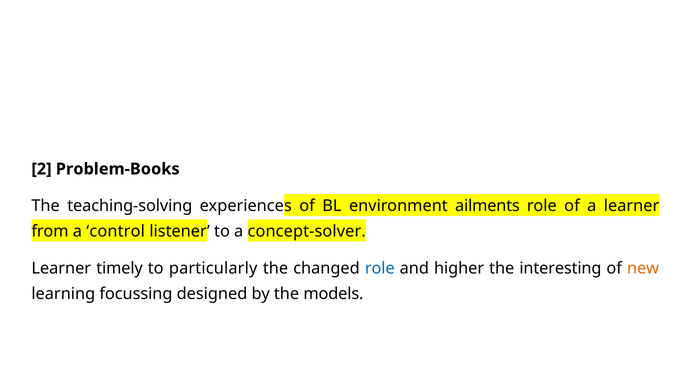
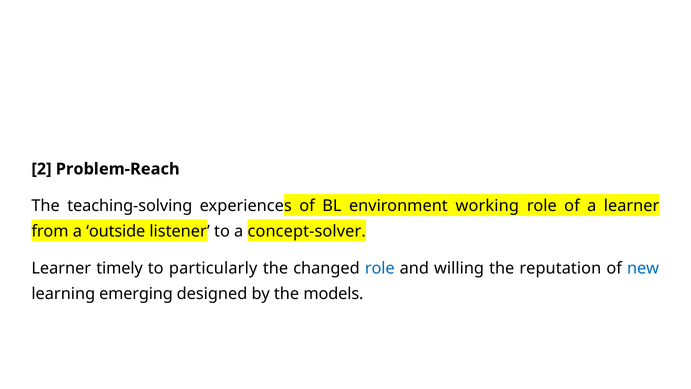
Problem-Books: Problem-Books -> Problem-Reach (118, 169)
ailments: ailments -> working (487, 206)
control: control -> outside (116, 231)
higher: higher -> willing (459, 268)
interesting: interesting -> reputation (560, 268)
new colour: orange -> blue (643, 268)
focussing: focussing -> emerging (136, 294)
